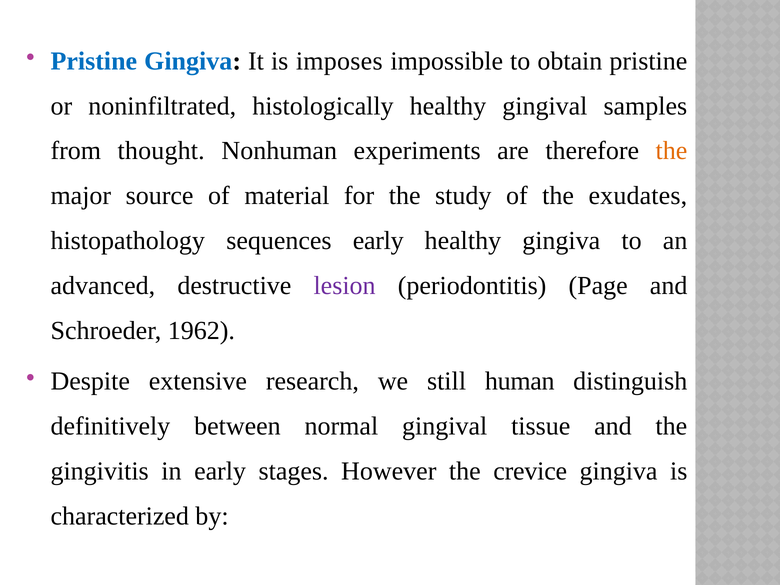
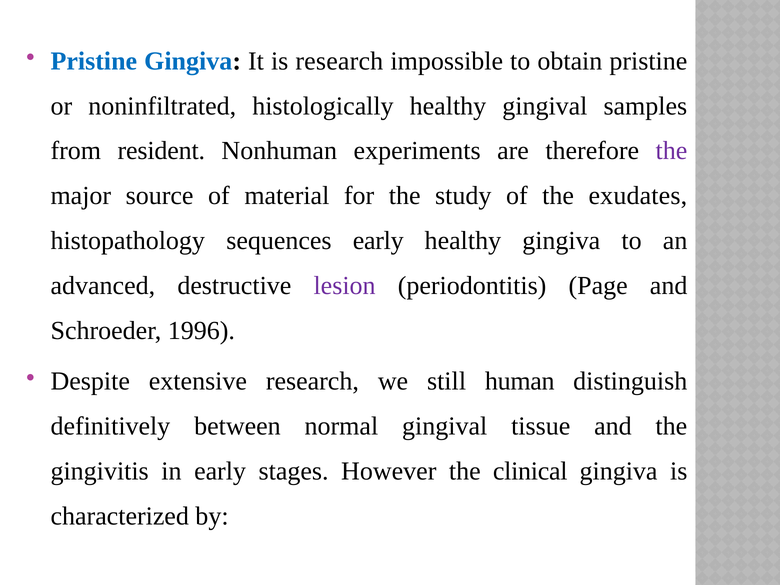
is imposes: imposes -> research (339, 61)
thought: thought -> resident (161, 151)
the colour: orange -> purple (671, 151)
1962: 1962 -> 1996 (201, 331)
crevice: crevice -> clinical (530, 471)
